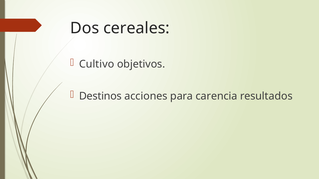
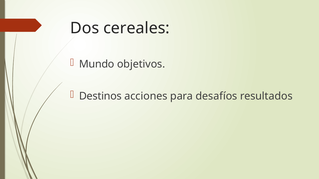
Cultivo: Cultivo -> Mundo (97, 64)
carencia: carencia -> desafíos (216, 96)
